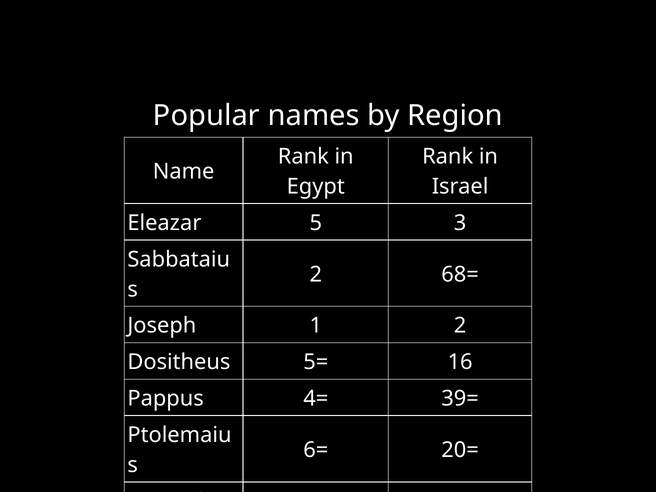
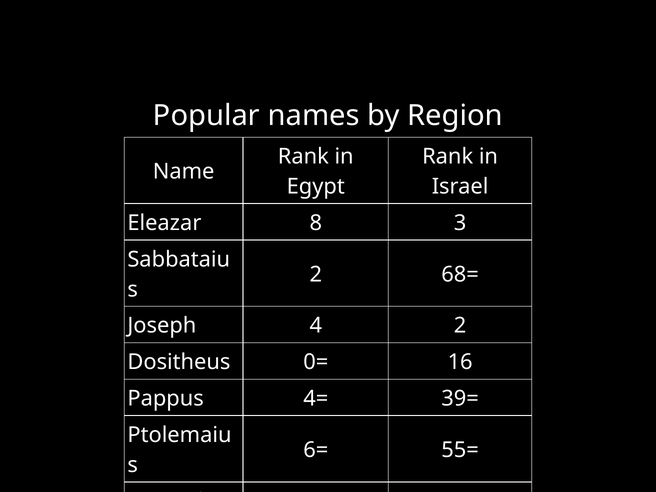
5: 5 -> 8 (316, 223)
1: 1 -> 4 (316, 326)
5=: 5= -> 0= (316, 362)
20=: 20= -> 55= (460, 450)
